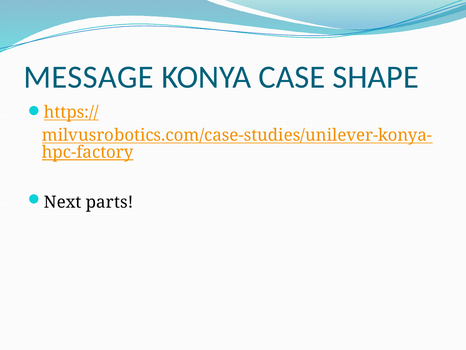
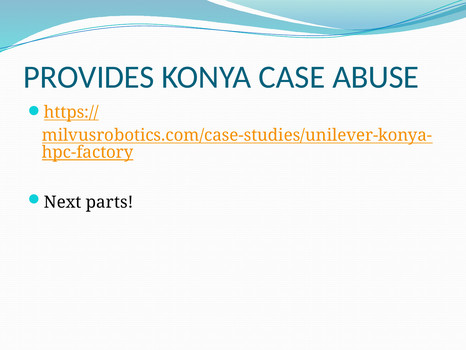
MESSAGE: MESSAGE -> PROVIDES (89, 77)
SHAPE: SHAPE -> ABUSE (376, 77)
